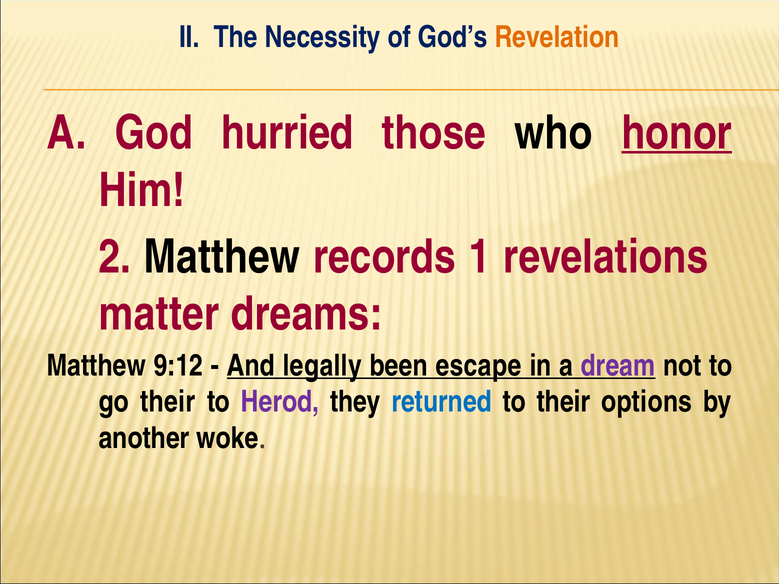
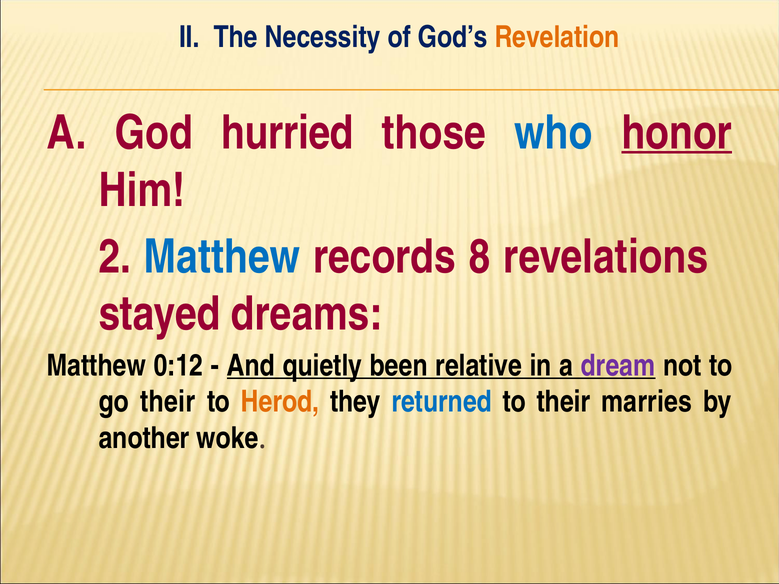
who colour: black -> blue (553, 133)
Matthew colour: black -> blue (222, 257)
1: 1 -> 8 (480, 257)
matter: matter -> stayed (160, 314)
9:12: 9:12 -> 0:12 (178, 366)
legally: legally -> quietly (322, 366)
escape: escape -> relative (479, 366)
Herod colour: purple -> orange (280, 402)
options: options -> marries (647, 402)
